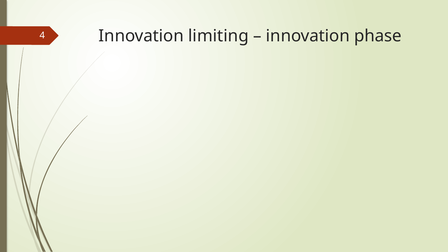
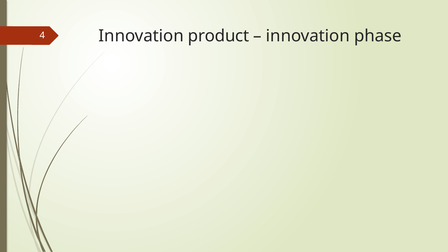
limiting: limiting -> product (219, 36)
